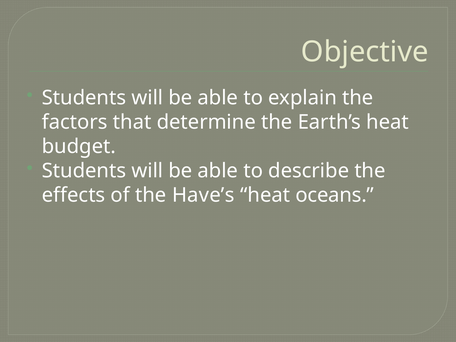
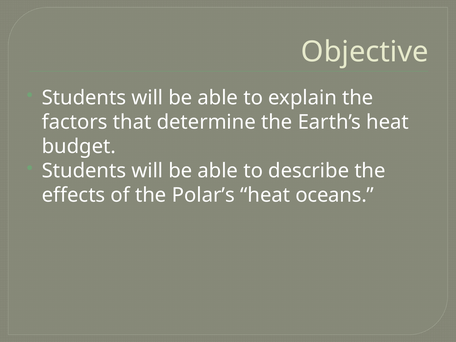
Have’s: Have’s -> Polar’s (203, 195)
